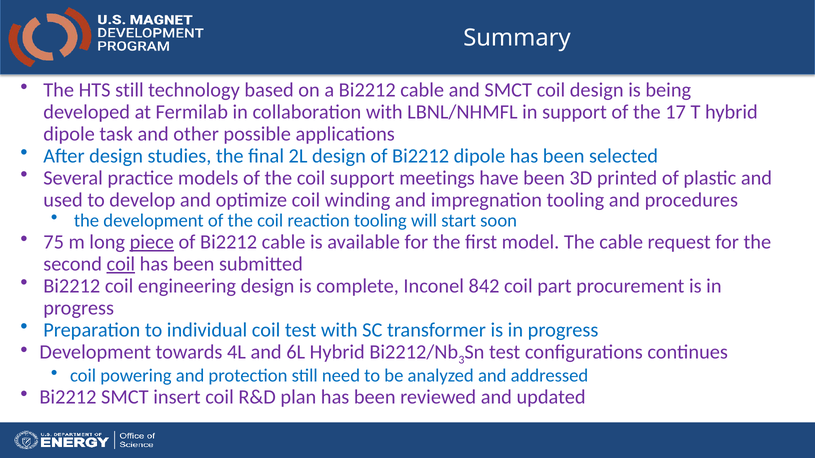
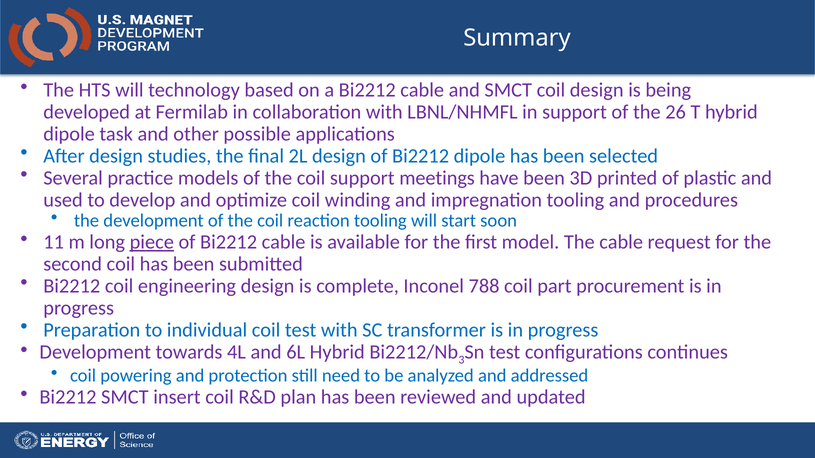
HTS still: still -> will (129, 90)
17: 17 -> 26 (676, 112)
75: 75 -> 11 (54, 242)
coil underline: present -> none (121, 264)
842: 842 -> 788 (484, 286)
